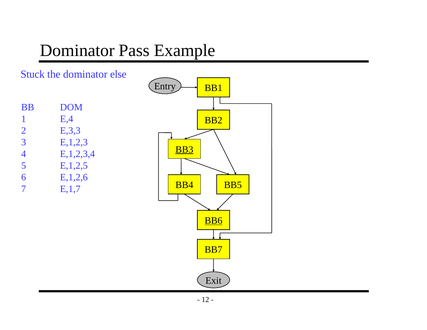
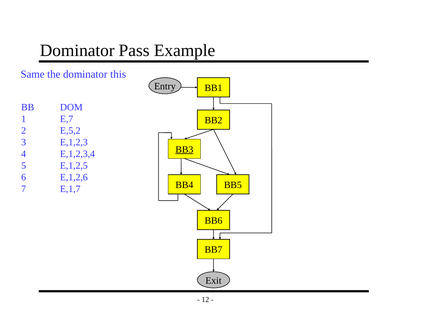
Stuck: Stuck -> Same (33, 74)
else: else -> this (118, 74)
E,4: E,4 -> E,7 (67, 119)
E,3,3: E,3,3 -> E,5,2 (70, 131)
BB6 underline: present -> none (213, 221)
